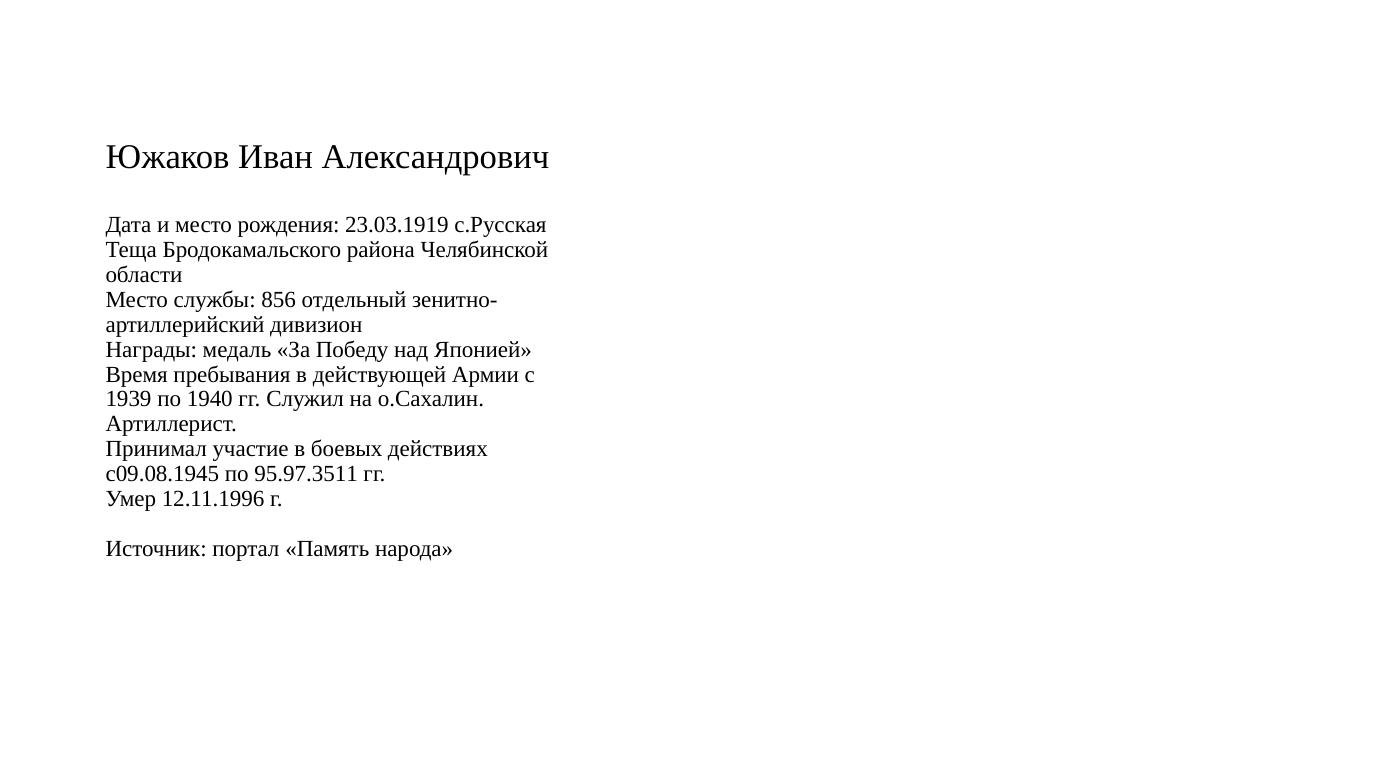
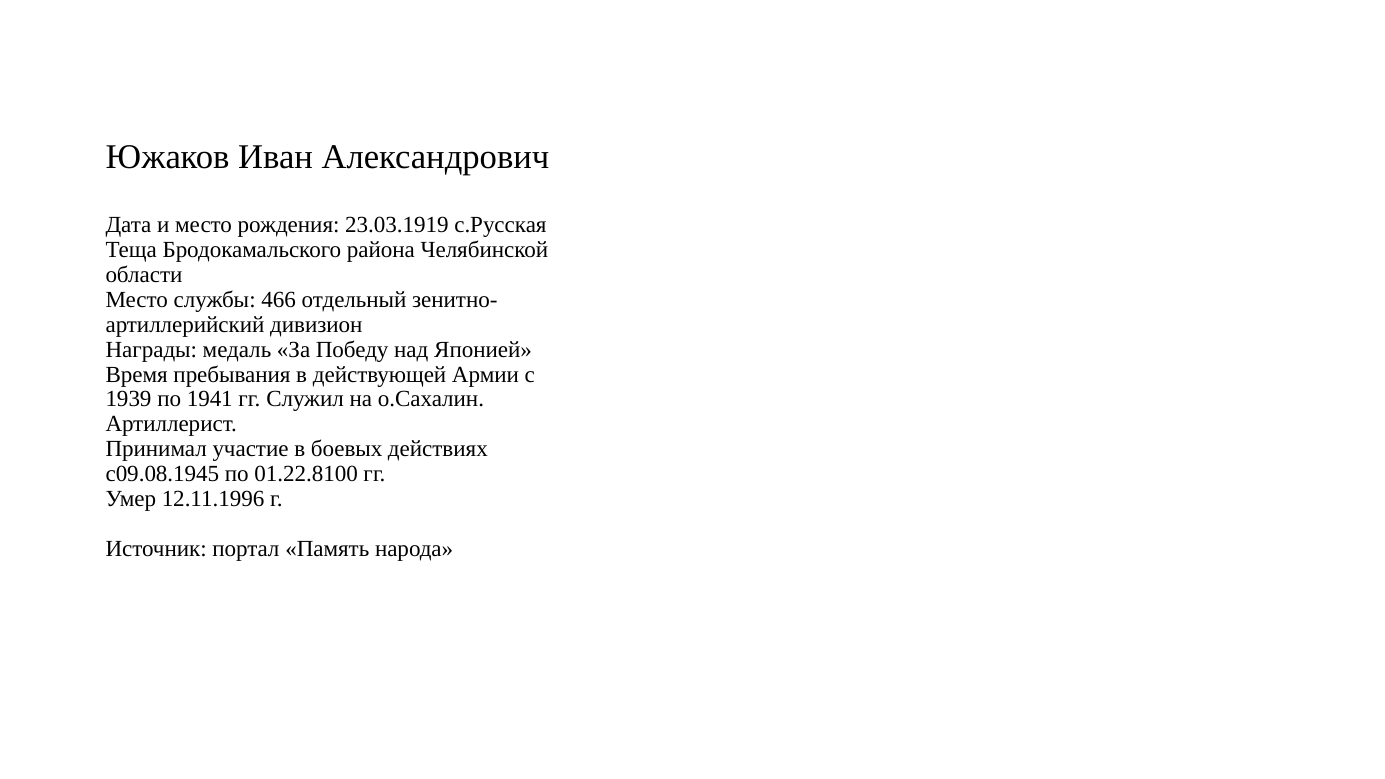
856: 856 -> 466 (279, 300)
1940: 1940 -> 1941 (210, 399)
95.97.3511: 95.97.3511 -> 01.22.8100 (306, 474)
